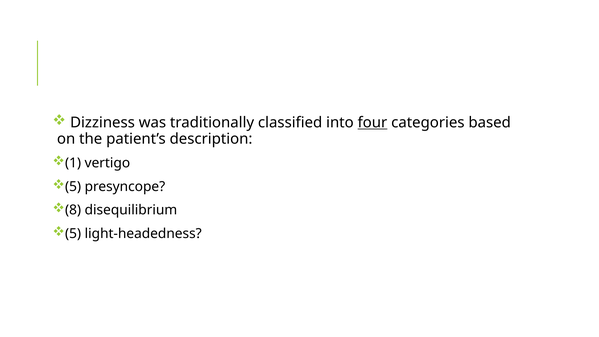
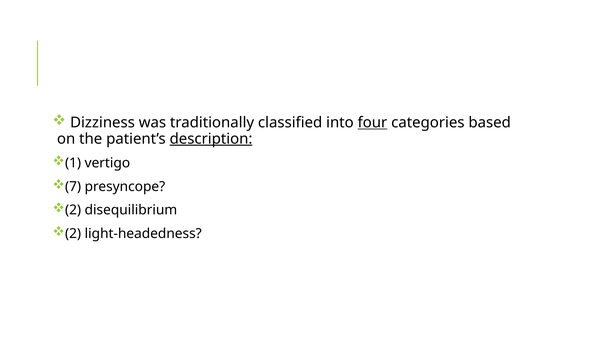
description underline: none -> present (211, 139)
5: 5 -> 7 (73, 187)
8: 8 -> 2 (73, 210)
5: 5 -> 2 (73, 234)
